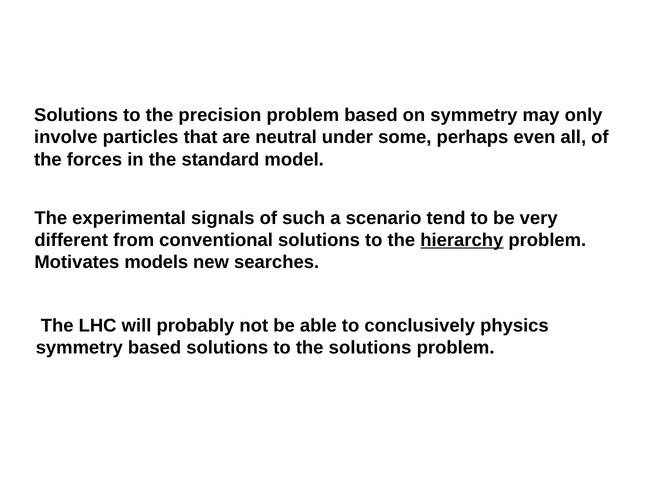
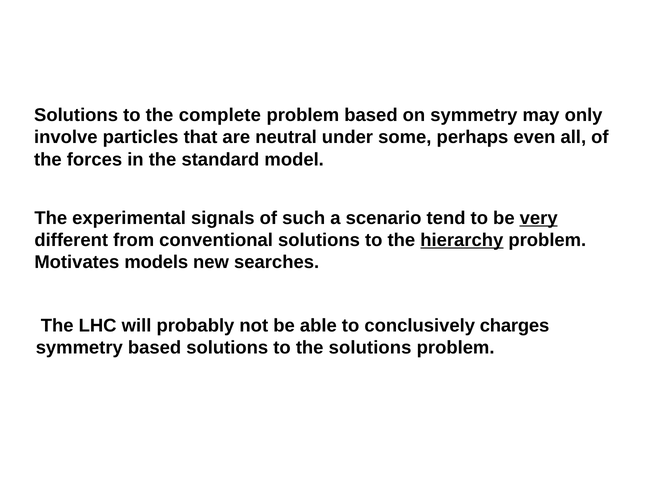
precision: precision -> complete (220, 115)
very underline: none -> present (539, 218)
physics: physics -> charges (515, 326)
